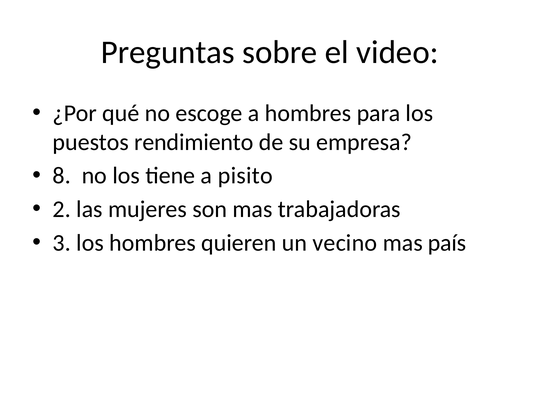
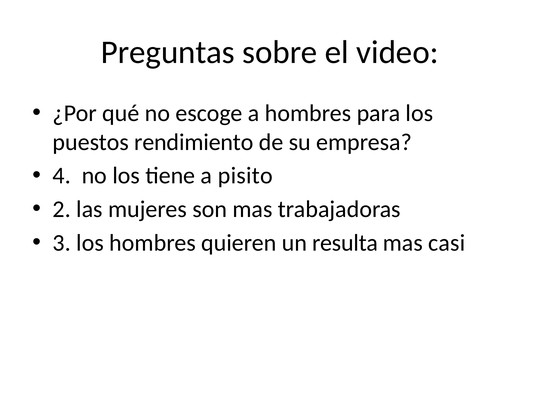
8: 8 -> 4 (62, 176)
vecino: vecino -> resulta (345, 243)
país: país -> casi (447, 243)
